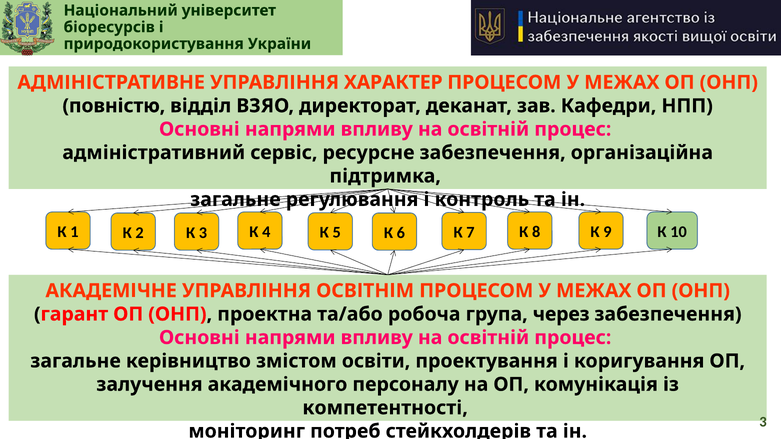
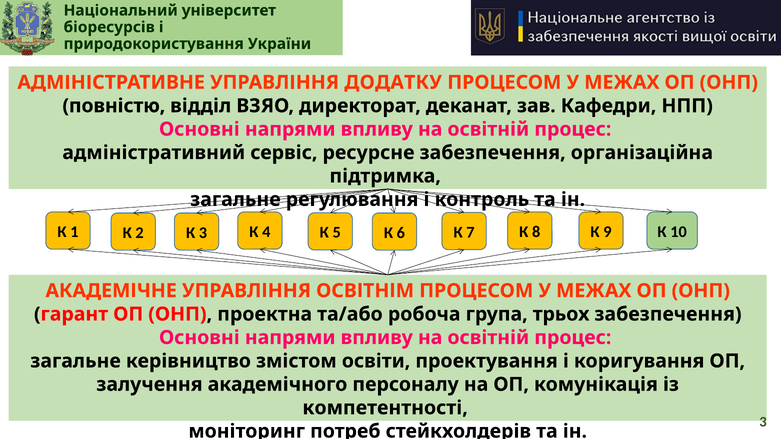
ХАРАКТЕР: ХАРАКТЕР -> ДОДАТКУ (393, 82)
через: через -> трьох (561, 314)
